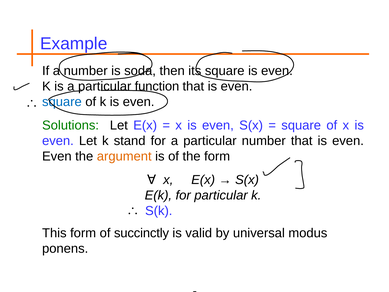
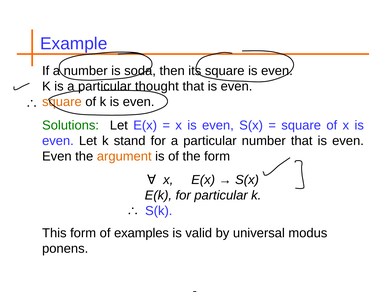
function: function -> thought (157, 86)
square colour: blue -> orange (62, 102)
succinctly: succinctly -> examples (142, 233)
